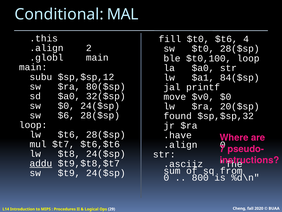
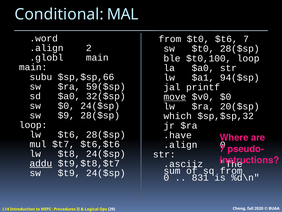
.this: .this -> .word (44, 38)
fill: fill -> from (170, 39)
$t6 4: 4 -> 7 (246, 39)
$sp,$sp,12: $sp,$sp,12 -> $sp,$sp,66 (86, 77)
84($sp: 84($sp -> 94($sp (240, 77)
80($sp: 80($sp -> 59($sp (106, 86)
move underline: none -> present (175, 97)
$6: $6 -> $9 (66, 115)
found: found -> which (178, 116)
800: 800 -> 831 (200, 177)
